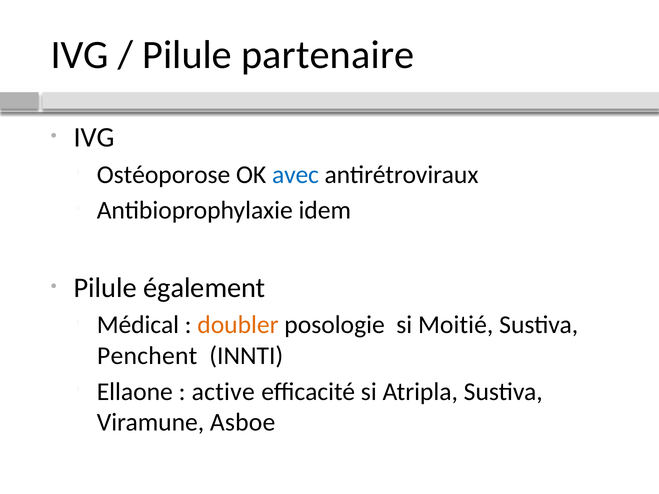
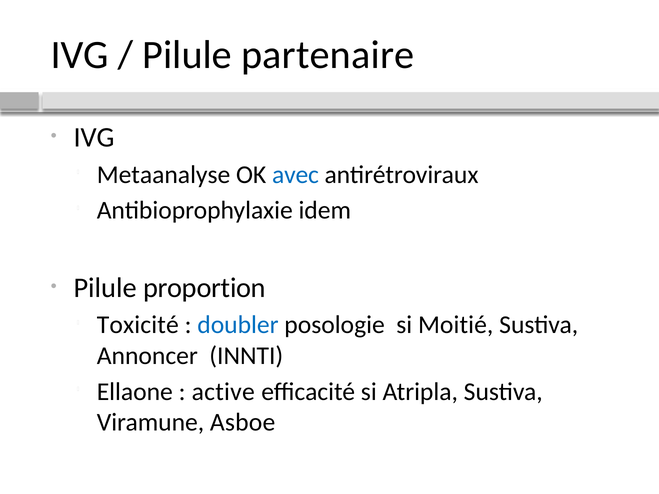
Ostéoporose: Ostéoporose -> Metaanalyse (164, 175)
également: également -> proportion (204, 288)
Médical: Médical -> Toxicité (138, 325)
doubler colour: orange -> blue (238, 325)
Penchent: Penchent -> Annoncer (147, 356)
